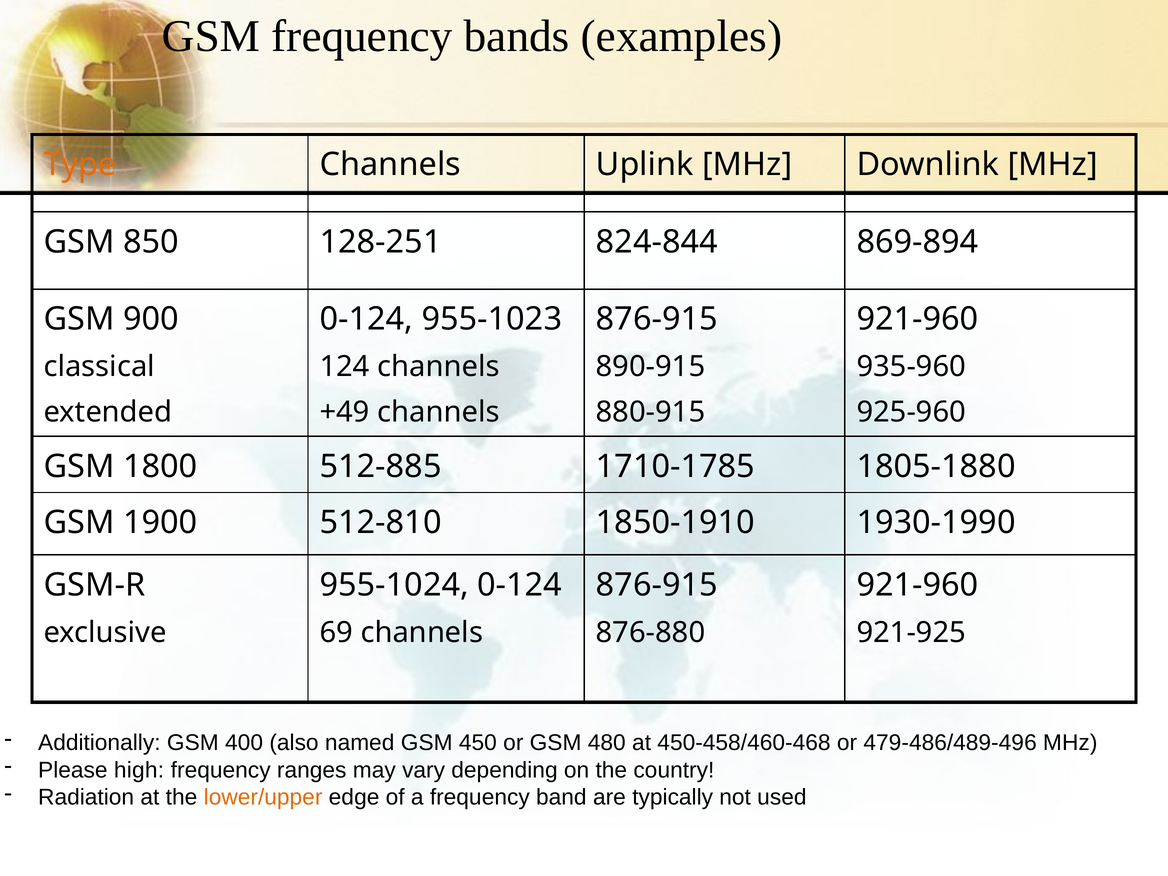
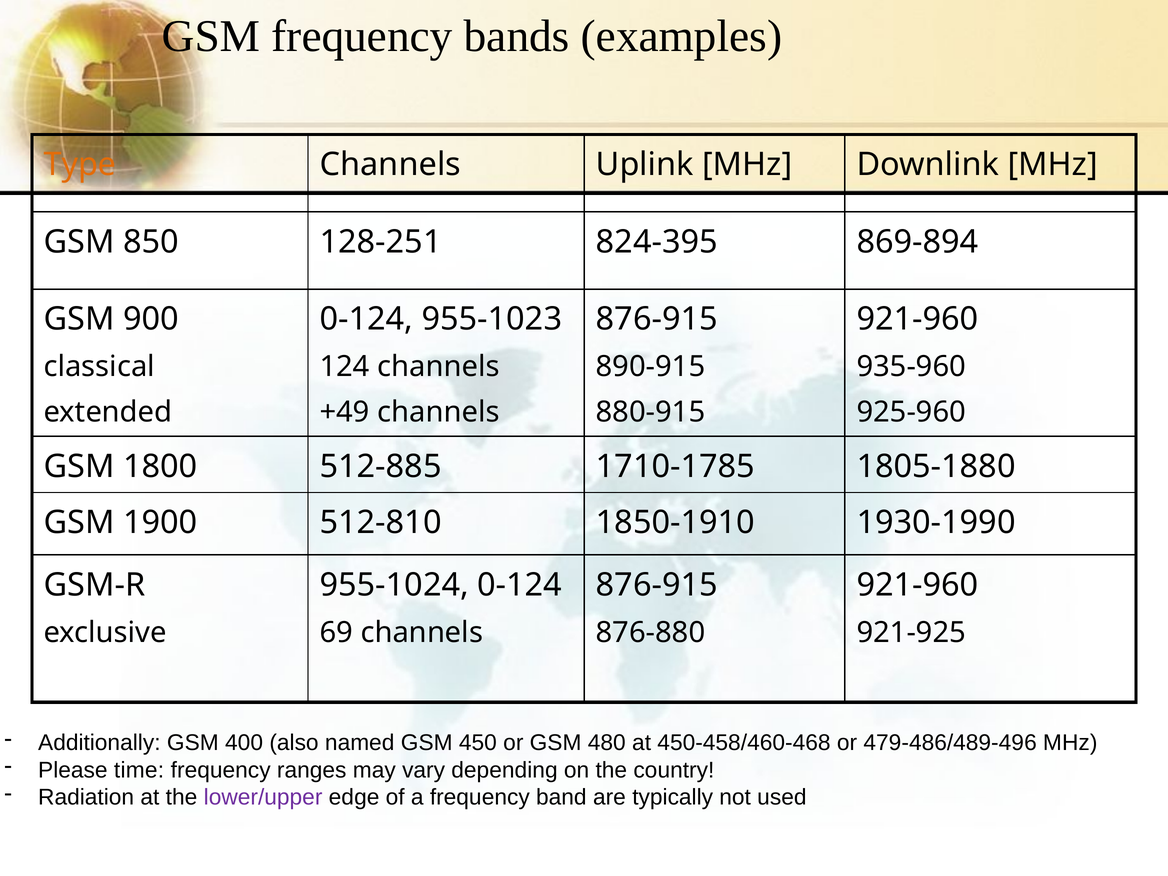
824-844: 824-844 -> 824-395 (657, 242)
high: high -> time (139, 770)
lower/upper colour: orange -> purple (263, 797)
